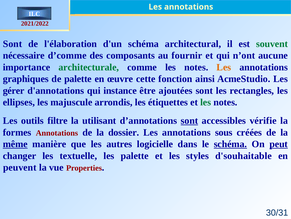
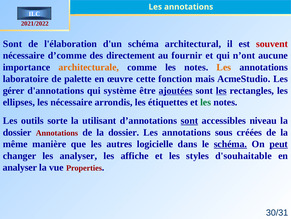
souvent colour: green -> red (272, 44)
composants: composants -> directement (131, 55)
architecturale colour: green -> orange (89, 67)
graphiques: graphiques -> laboratoire (26, 79)
ainsi: ainsi -> mais (205, 79)
instance: instance -> système (120, 90)
ajoutées underline: none -> present (176, 90)
les underline: none -> present (221, 90)
les majuscule: majuscule -> nécessaire (71, 102)
filtre: filtre -> sorte (58, 120)
vérifie: vérifie -> niveau (263, 120)
formes: formes -> dossier (17, 132)
même underline: present -> none (15, 144)
les textuelle: textuelle -> analyser (78, 155)
les palette: palette -> affiche (135, 155)
peuvent: peuvent -> analyser (20, 167)
